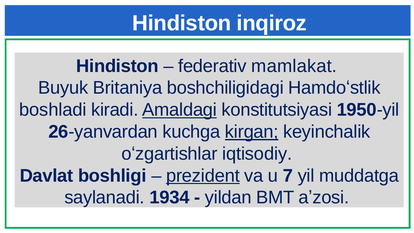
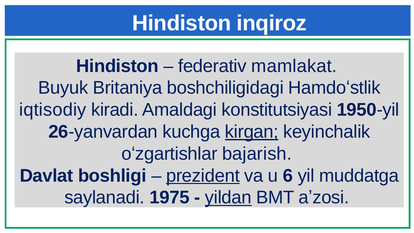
boshladi: boshladi -> iqtisodiy (53, 110)
Amaldagi underline: present -> none (180, 110)
iqtisodiy: iqtisodiy -> bajarish (257, 154)
7: 7 -> 6 (288, 176)
1934: 1934 -> 1975 (170, 198)
yildan underline: none -> present (228, 198)
